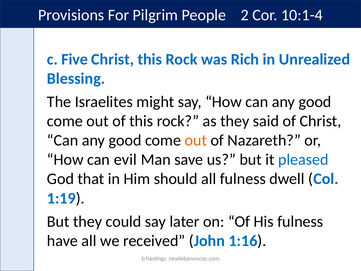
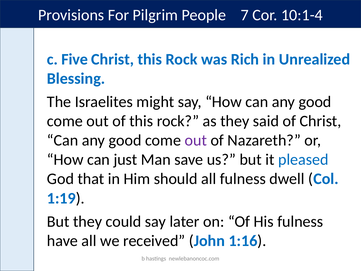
2: 2 -> 7 (245, 15)
out colour: orange -> purple (196, 140)
evil: evil -> just (125, 160)
